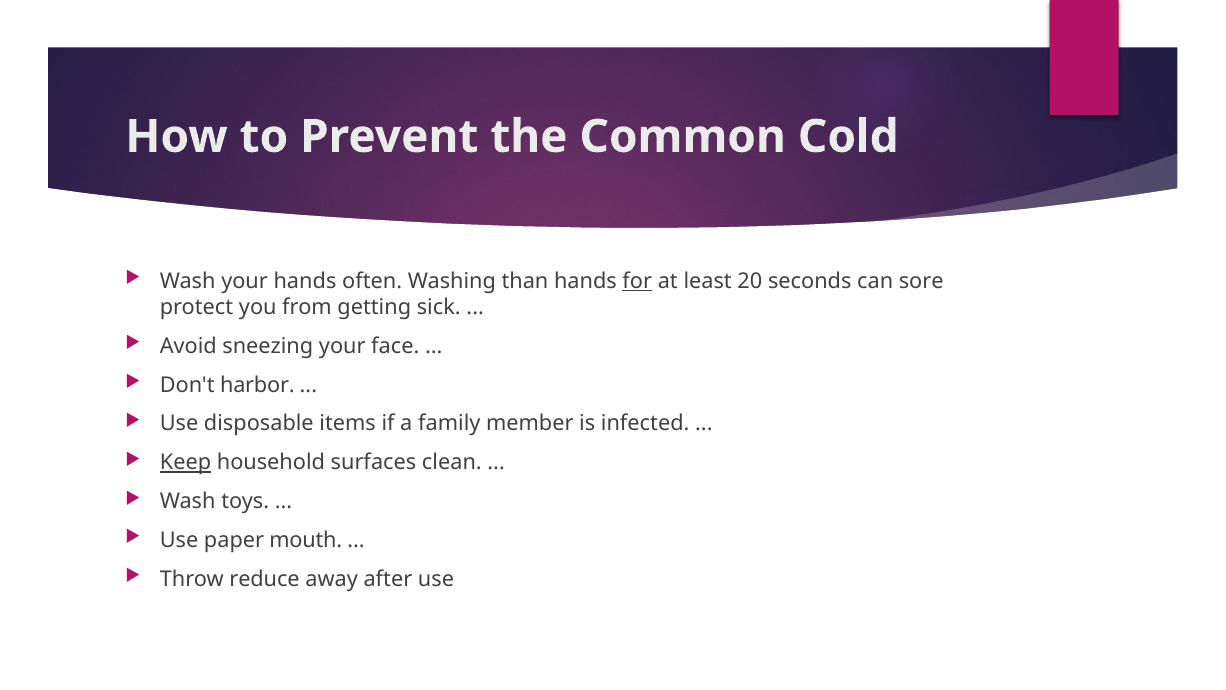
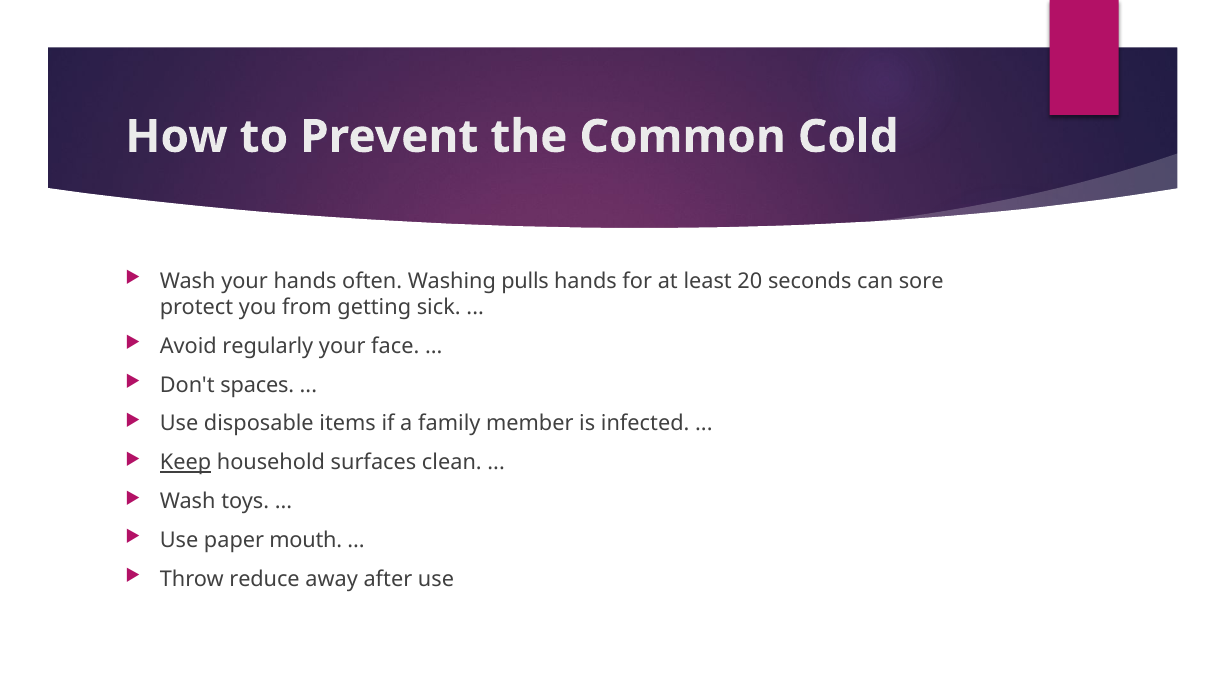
than: than -> pulls (525, 281)
for underline: present -> none (637, 281)
sneezing: sneezing -> regularly (268, 346)
harbor: harbor -> spaces (257, 385)
